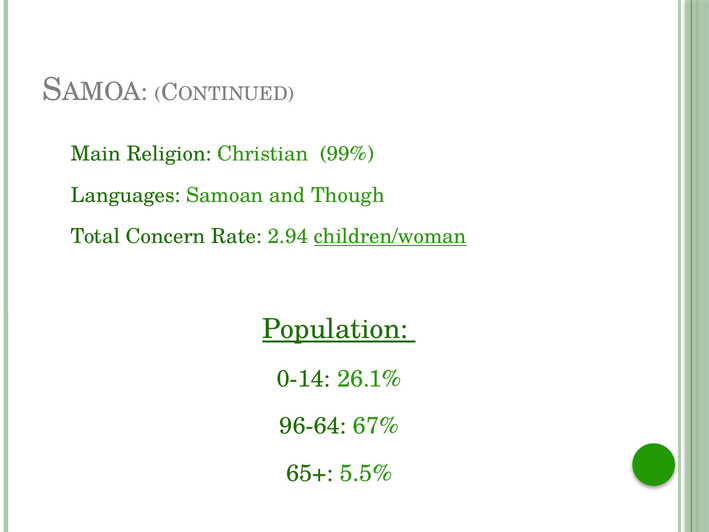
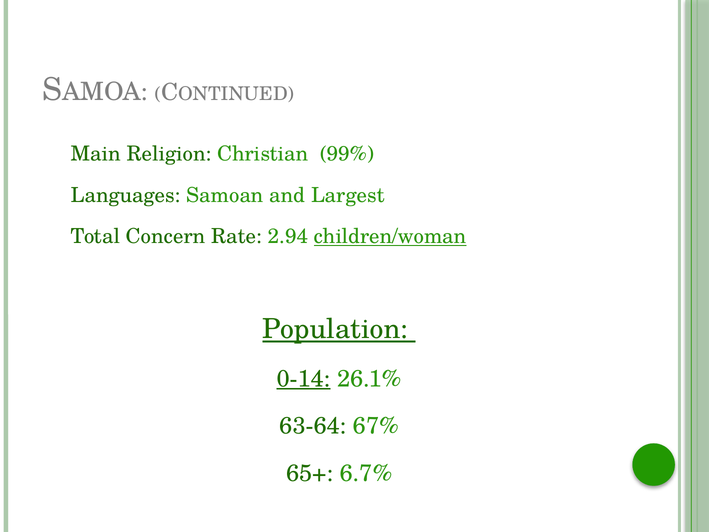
Though: Though -> Largest (348, 195)
0-14 underline: none -> present (304, 379)
96-64: 96-64 -> 63-64 (313, 426)
5.5%: 5.5% -> 6.7% (366, 473)
